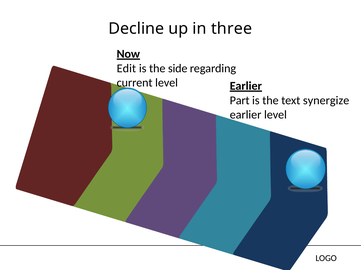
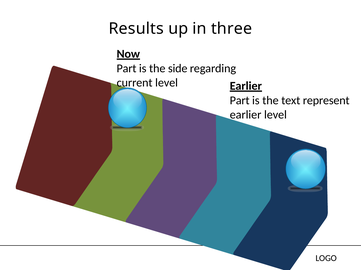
Decline: Decline -> Results (136, 29)
Edit: Edit -> Part (126, 68)
synergize: synergize -> represent (326, 101)
